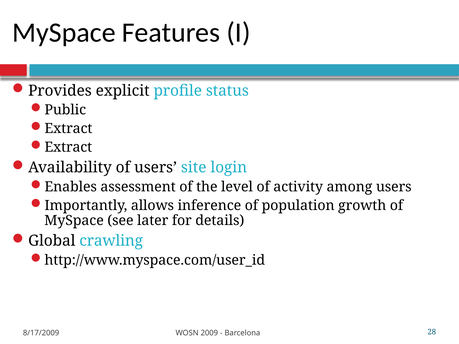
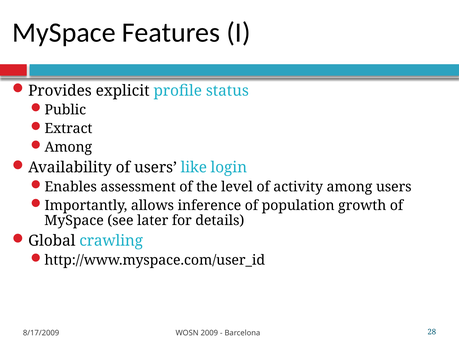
Extract: Extract -> Among (68, 147)
site: site -> like (194, 168)
